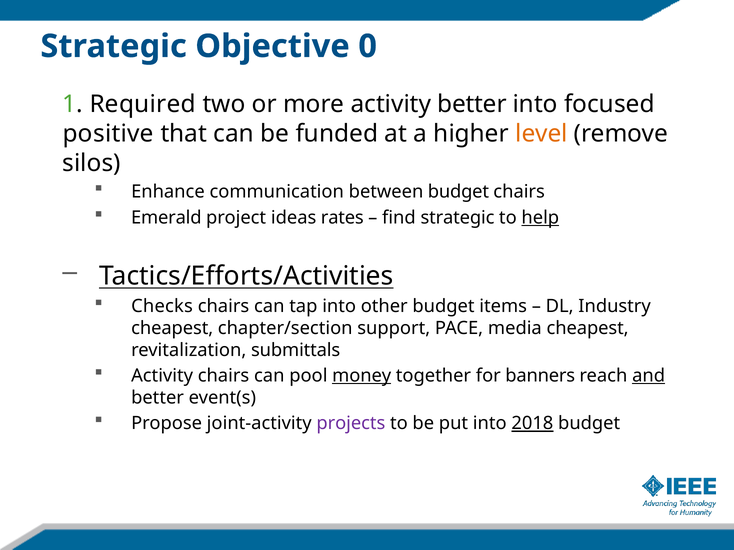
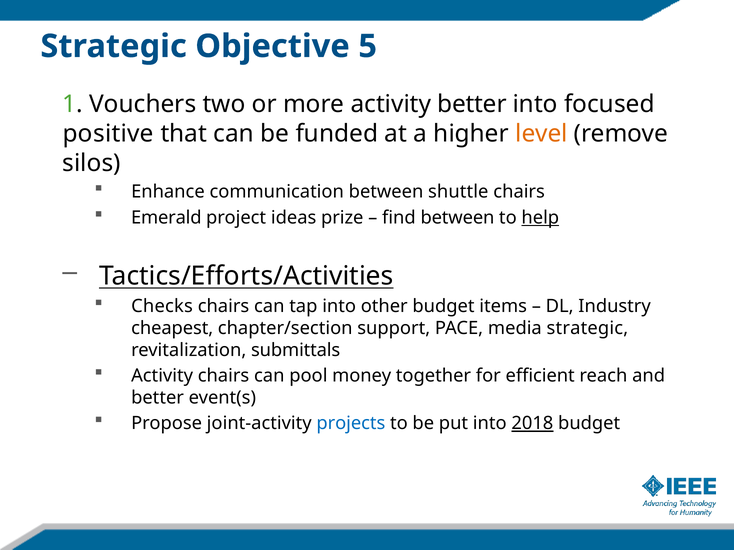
0: 0 -> 5 (368, 46)
Required: Required -> Vouchers (143, 104)
between budget: budget -> shuttle (458, 192)
rates: rates -> prize (342, 218)
find strategic: strategic -> between (457, 218)
media cheapest: cheapest -> strategic (587, 328)
money underline: present -> none (362, 376)
banners: banners -> efficient (540, 376)
and underline: present -> none (649, 376)
projects colour: purple -> blue (351, 424)
